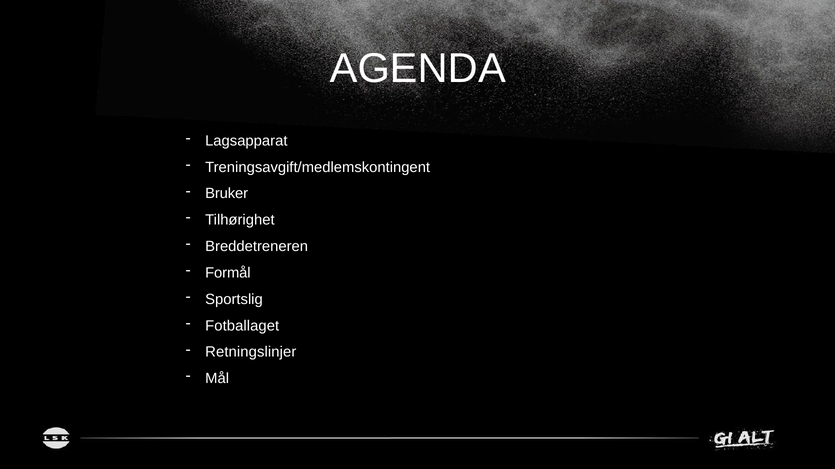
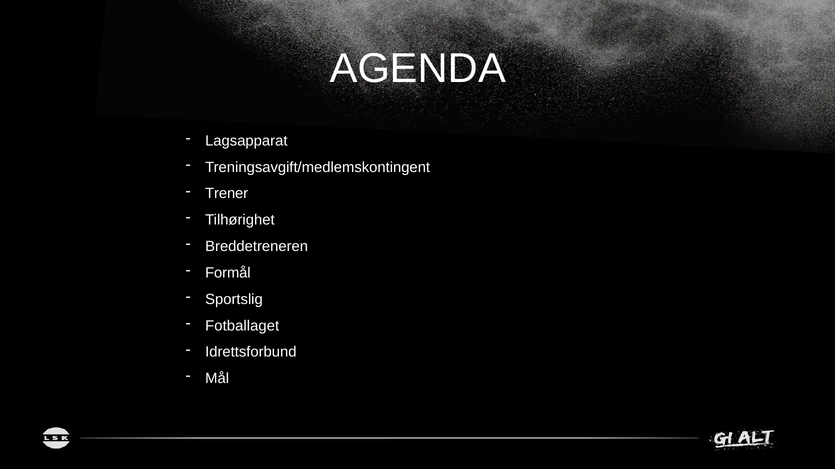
Bruker: Bruker -> Trener (227, 194)
Retningslinjer: Retningslinjer -> Idrettsforbund (251, 353)
